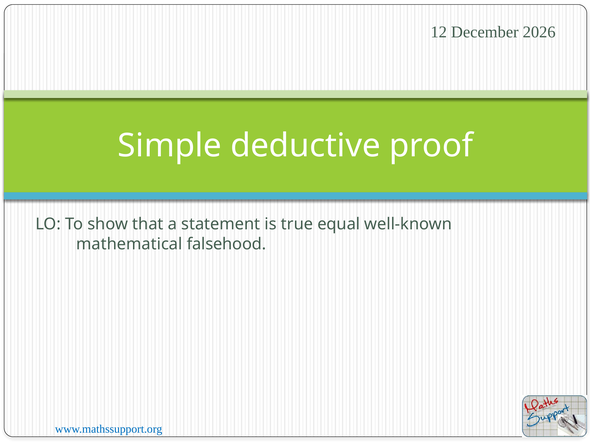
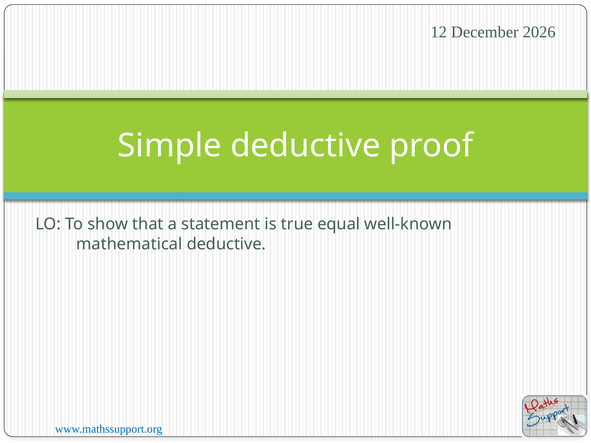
mathematical falsehood: falsehood -> deductive (226, 244)
